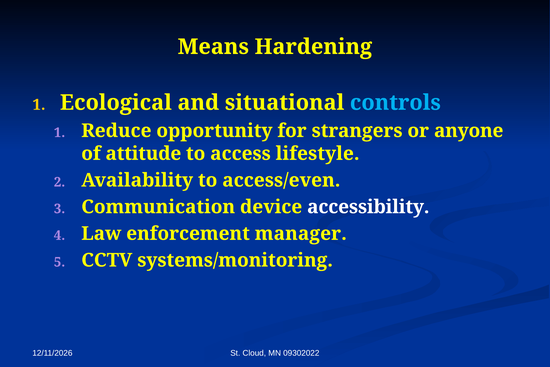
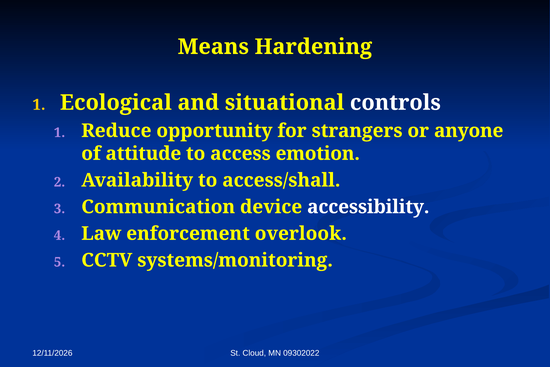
controls colour: light blue -> white (395, 103)
lifestyle: lifestyle -> emotion (318, 153)
access/even: access/even -> access/shall (281, 180)
manager: manager -> overlook (301, 233)
